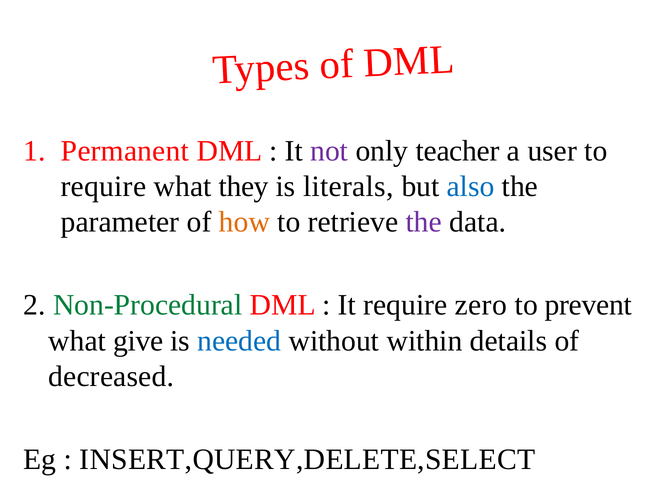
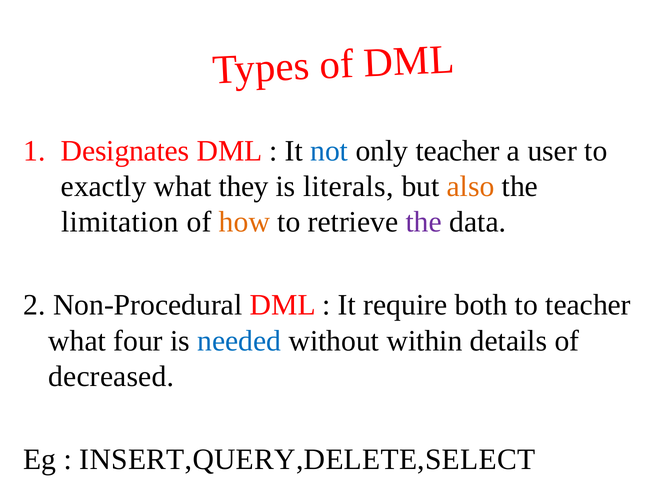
Permanent: Permanent -> Designates (125, 151)
not colour: purple -> blue (329, 151)
require: require -> exactly (104, 187)
also colour: blue -> orange (471, 187)
parameter: parameter -> limitation (120, 222)
Non-Procedural colour: green -> black (148, 305)
zero: zero -> both (481, 305)
to prevent: prevent -> teacher (588, 305)
give: give -> four (138, 341)
